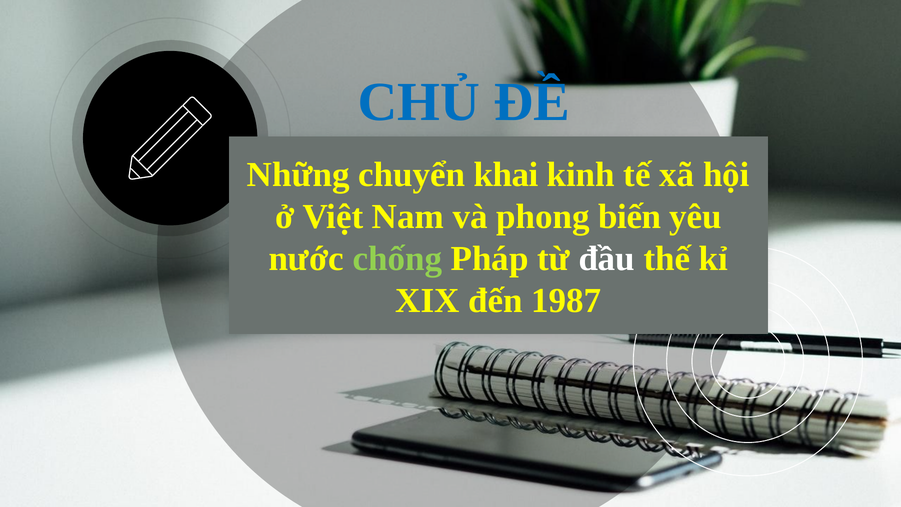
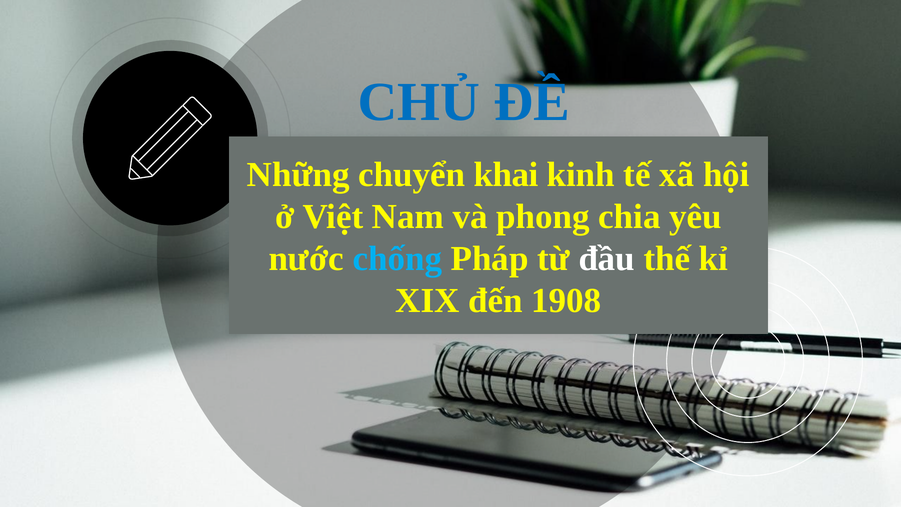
biến: biến -> chia (629, 217)
chống colour: light green -> light blue (397, 259)
1987: 1987 -> 1908 (566, 301)
